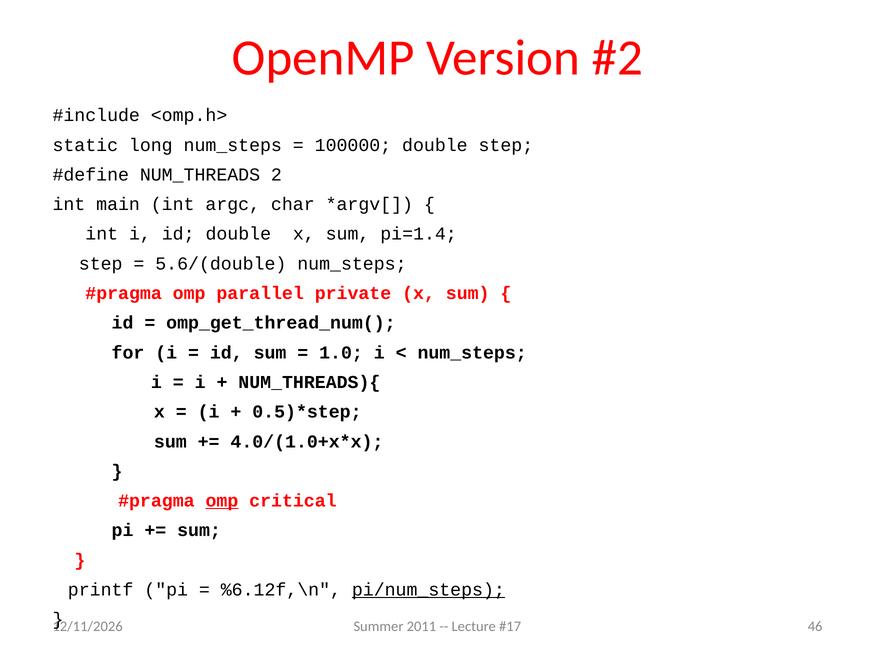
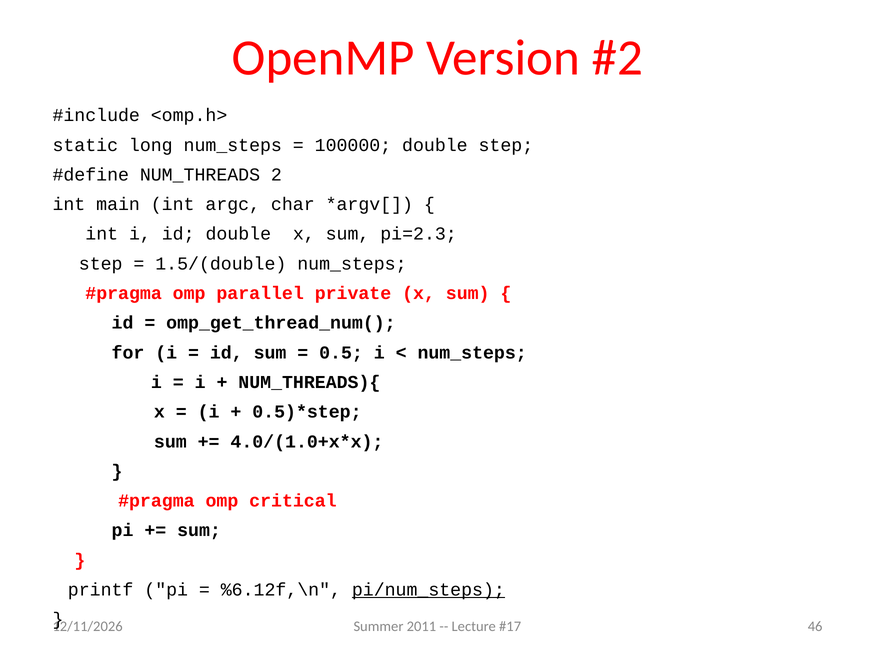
pi=1.4: pi=1.4 -> pi=2.3 (419, 234)
5.6/(double: 5.6/(double -> 1.5/(double (221, 264)
1.0: 1.0 -> 0.5 (341, 353)
omp underline: present -> none (222, 501)
